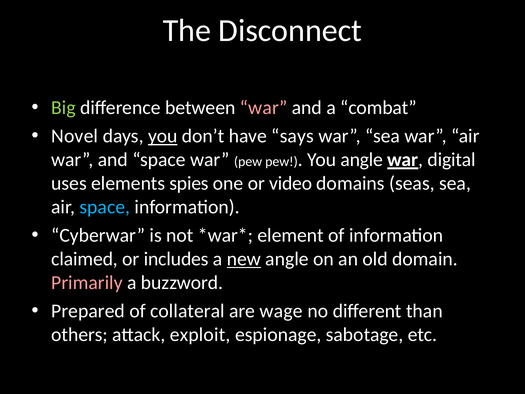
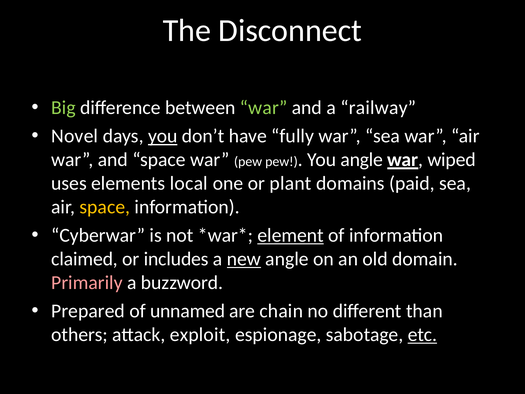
war colour: pink -> light green (264, 108)
combat: combat -> railway (378, 108)
says: says -> fully (293, 136)
digital: digital -> wiped (452, 160)
spies: spies -> local (189, 183)
video: video -> plant (290, 183)
seas: seas -> paid (412, 183)
space colour: light blue -> yellow (105, 207)
element underline: none -> present (291, 235)
collateral: collateral -> unnamed (188, 311)
wage: wage -> chain (281, 311)
etc underline: none -> present (422, 335)
